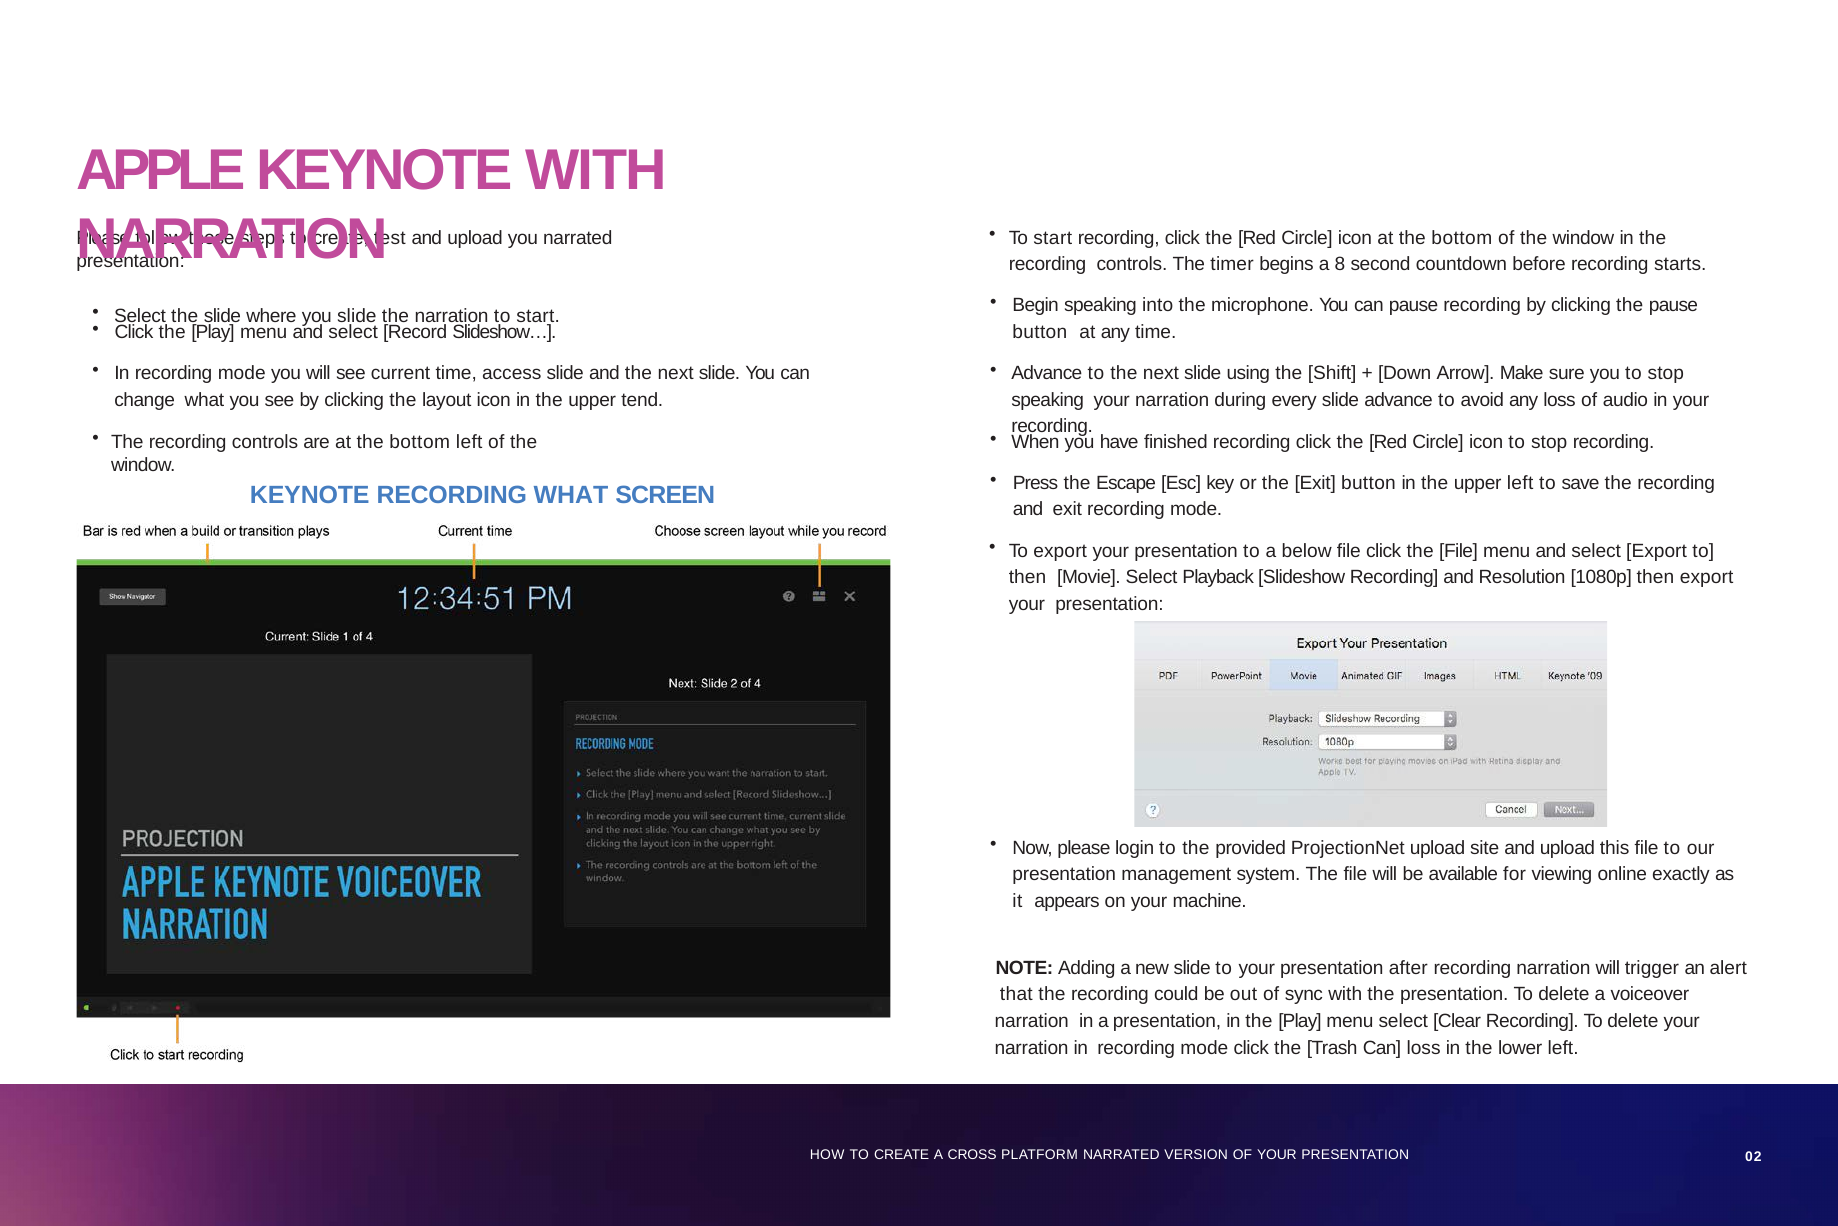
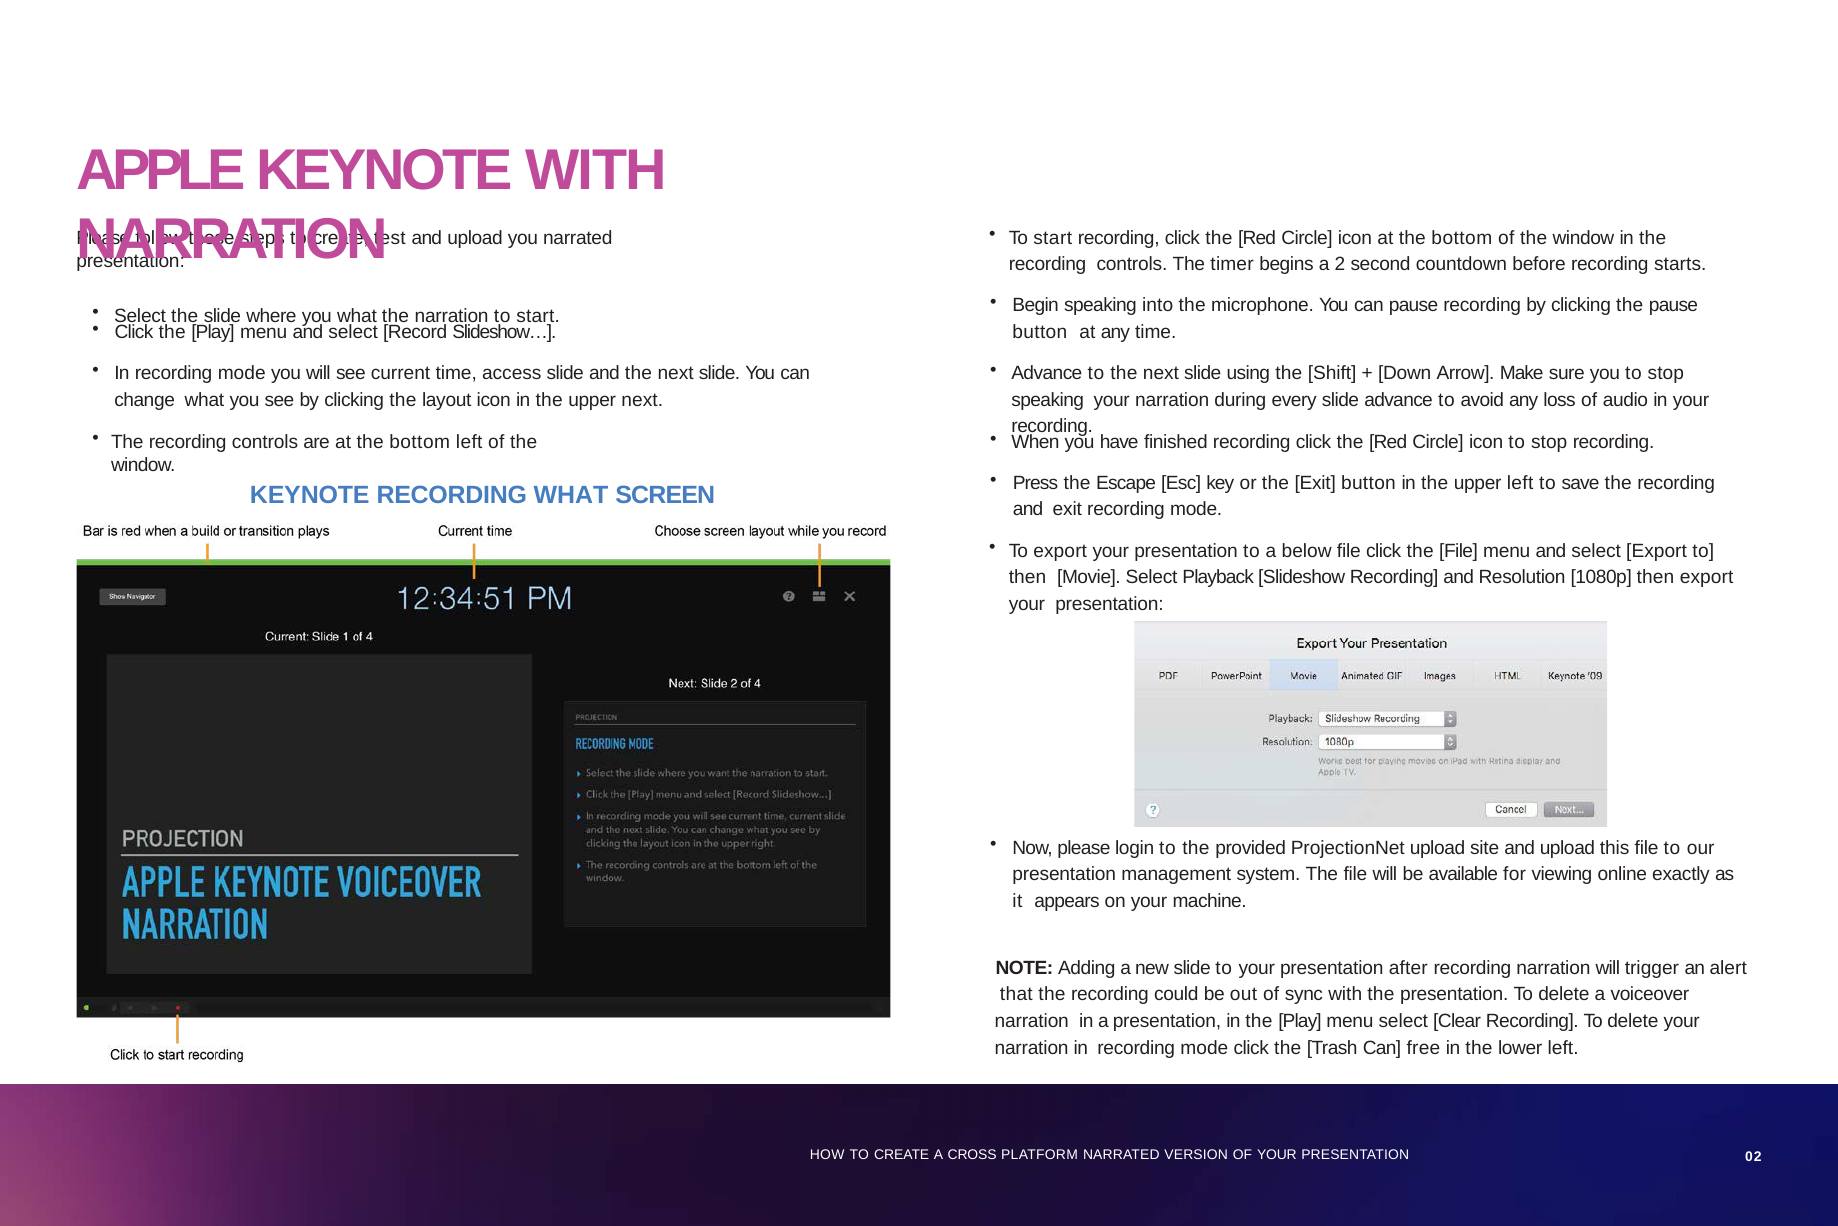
8: 8 -> 2 (1340, 264)
you slide: slide -> what (357, 316)
upper tend: tend -> next (642, 400)
Can loss: loss -> free (1423, 1047)
